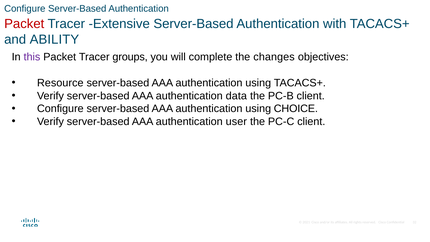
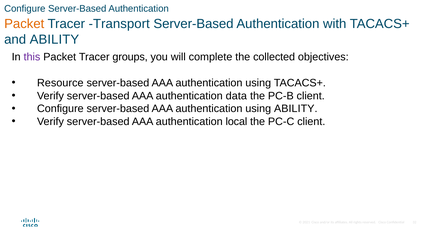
Packet colour: red -> orange (24, 24)
Extensive: Extensive -> Transport (119, 24)
changes: changes -> collected (274, 57)
using CHOICE: CHOICE -> ABILITY (296, 109)
user: user -> local (236, 122)
